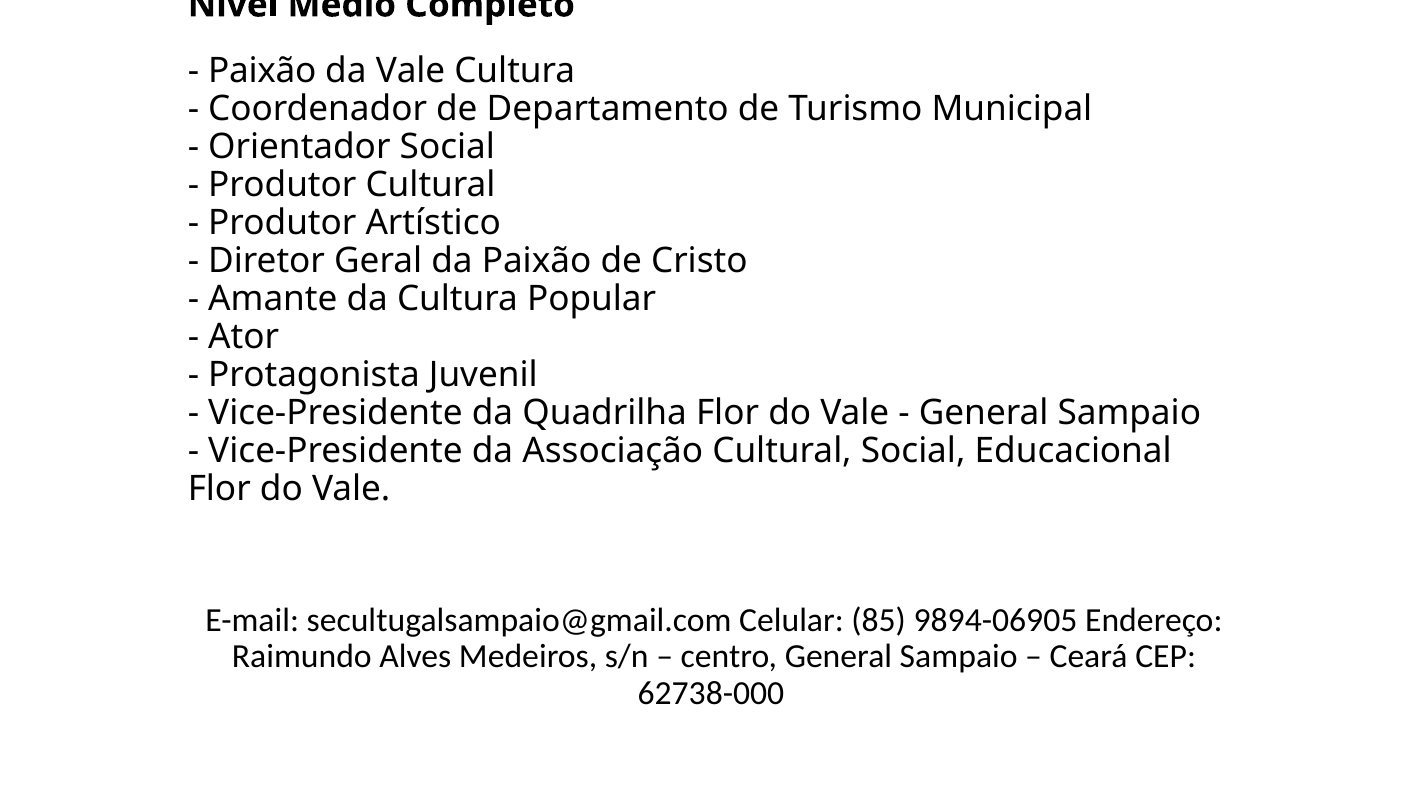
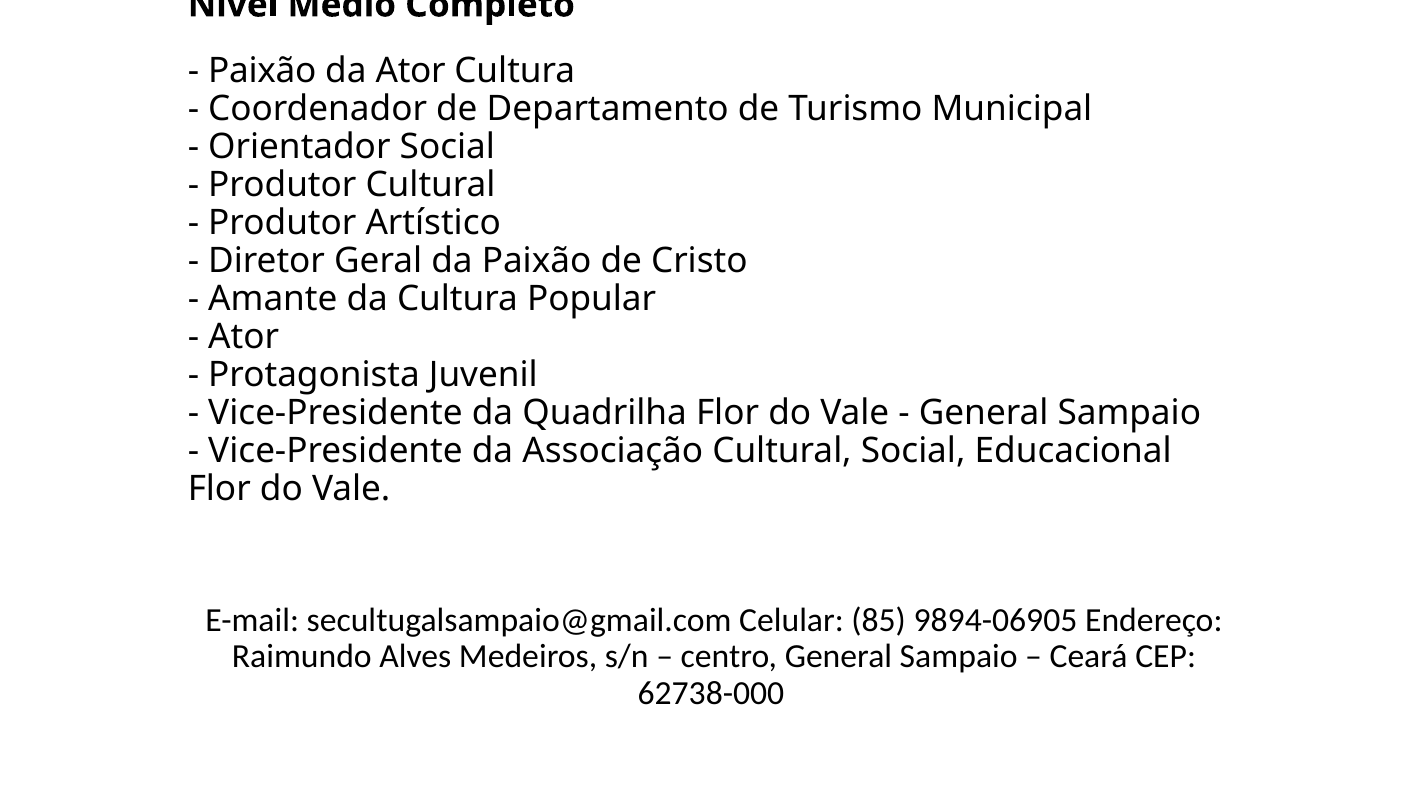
da Vale: Vale -> Ator (411, 71)
